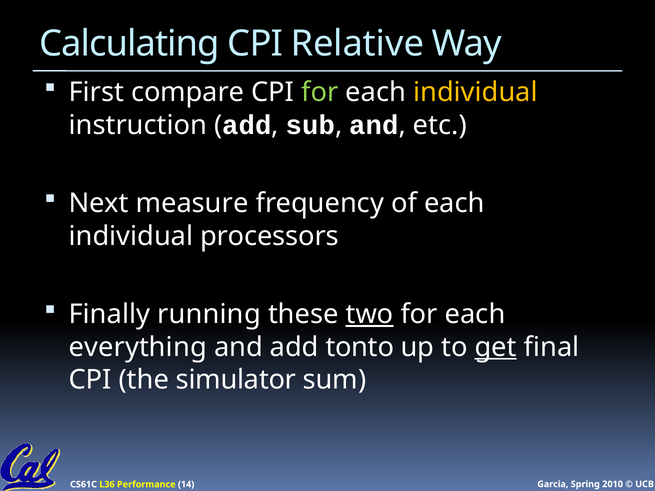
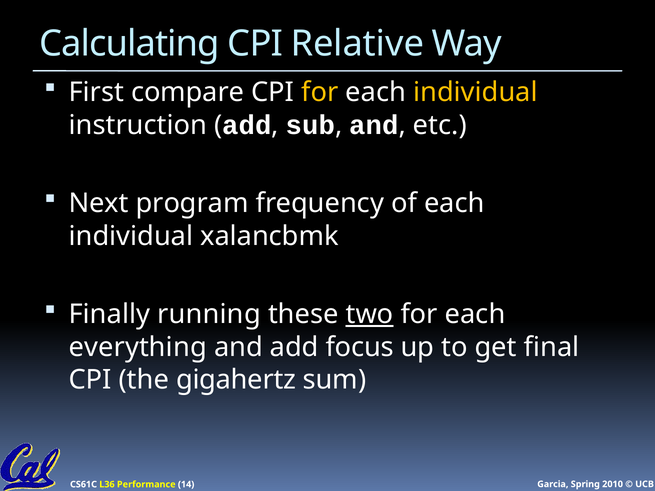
for colour: light green -> yellow (320, 93)
measure: measure -> program (192, 204)
processors: processors -> xalancbmk (269, 236)
tonto: tonto -> focus (360, 347)
get underline: present -> none (496, 347)
simulator: simulator -> gigahertz (236, 380)
